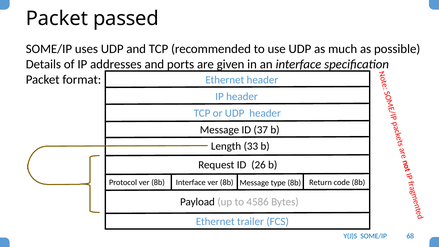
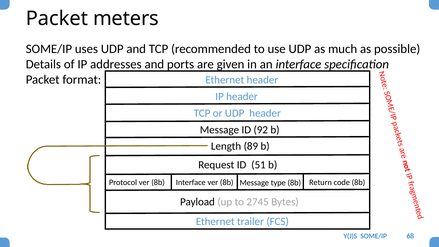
passed: passed -> meters (126, 19)
37: 37 -> 92 (261, 130)
33: 33 -> 89 (251, 146)
26: 26 -> 51 (258, 165)
4586: 4586 -> 2745 (258, 202)
